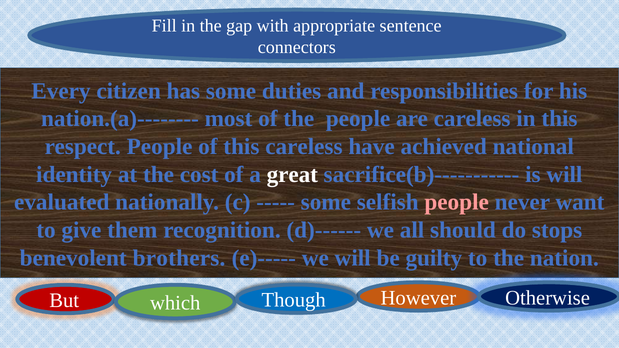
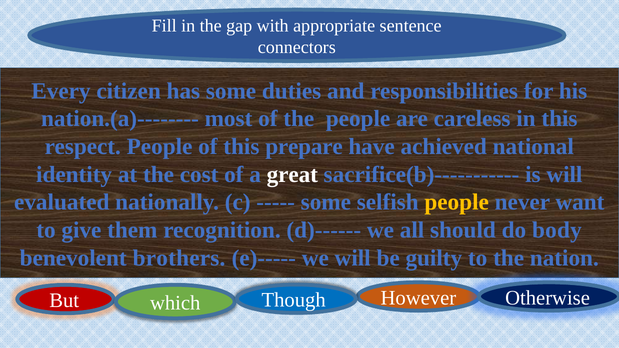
this careless: careless -> prepare (304, 147)
people colour: pink -> yellow (457, 202)
stops: stops -> body (557, 230)
